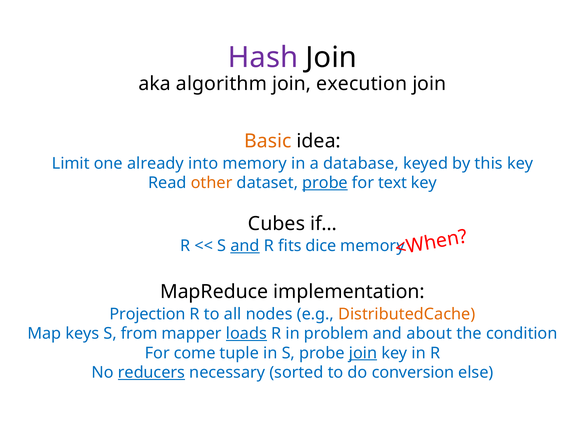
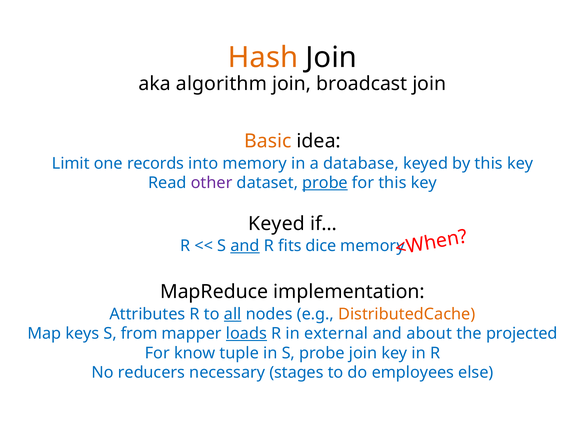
Hash colour: purple -> orange (263, 58)
execution: execution -> broadcast (362, 84)
already: already -> records (156, 164)
other colour: orange -> purple (212, 183)
for text: text -> this (392, 183)
Cubes: Cubes -> Keyed (276, 224)
Projection: Projection -> Attributes (147, 315)
all underline: none -> present (233, 315)
problem: problem -> external (336, 334)
condition: condition -> projected (522, 334)
come: come -> know (195, 354)
join underline: present -> none (363, 354)
reducers underline: present -> none (151, 373)
sorted: sorted -> stages (296, 373)
conversion: conversion -> employees (413, 373)
